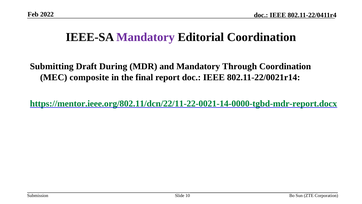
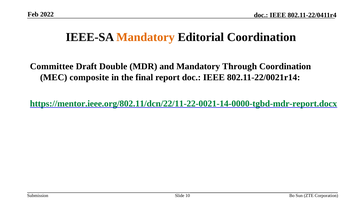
Mandatory colour: purple -> orange (146, 37)
Submitting: Submitting -> Committee (52, 66)
During: During -> Double (113, 66)
